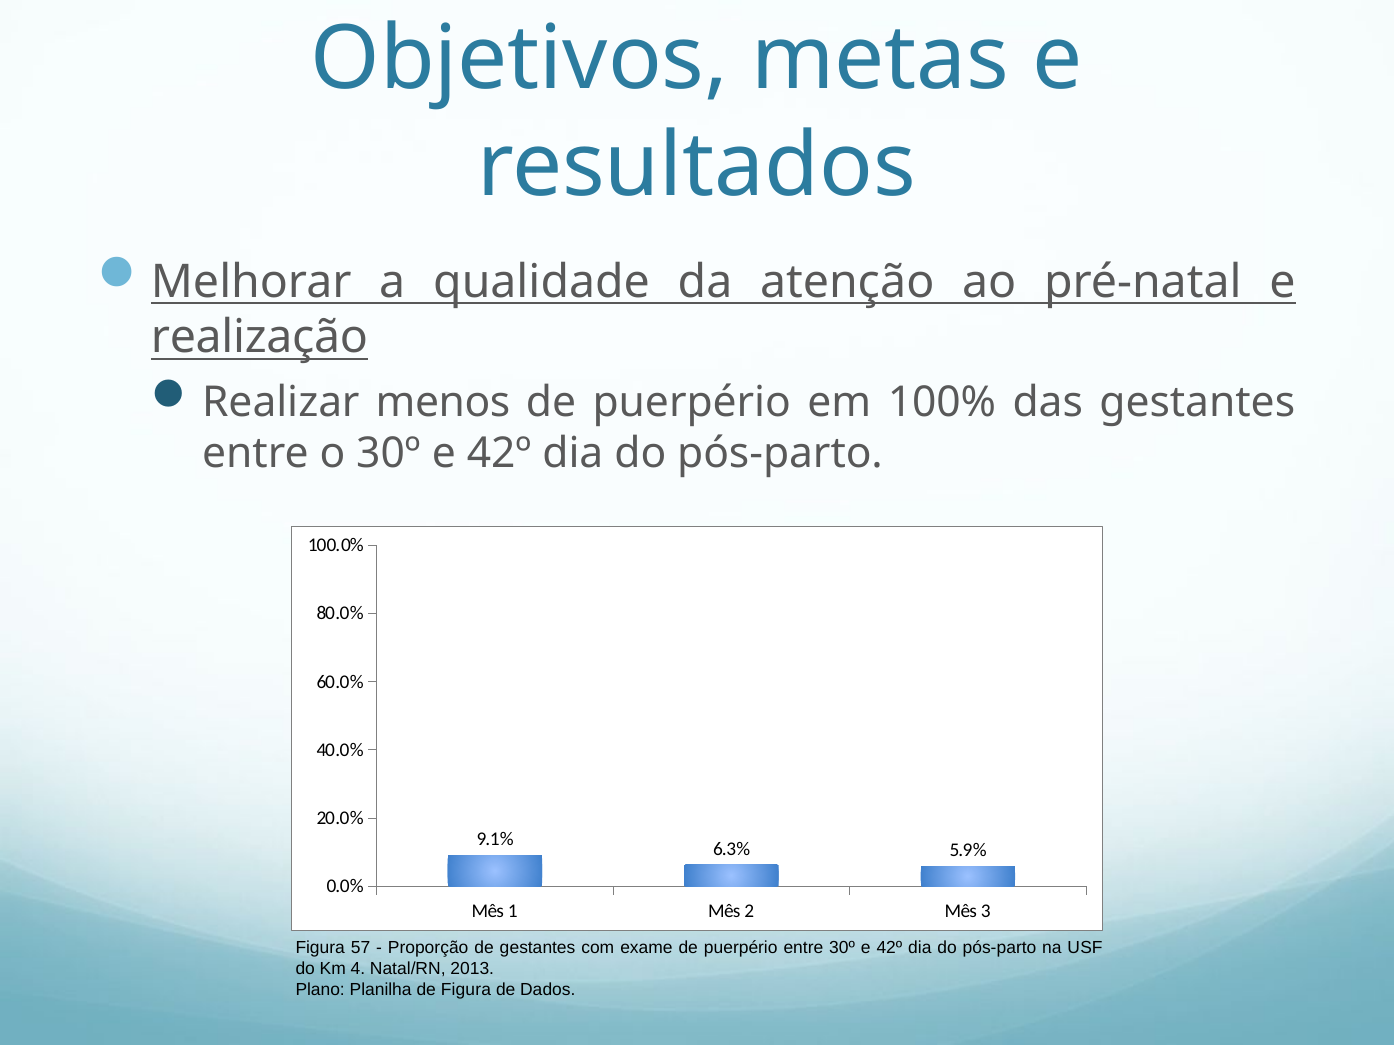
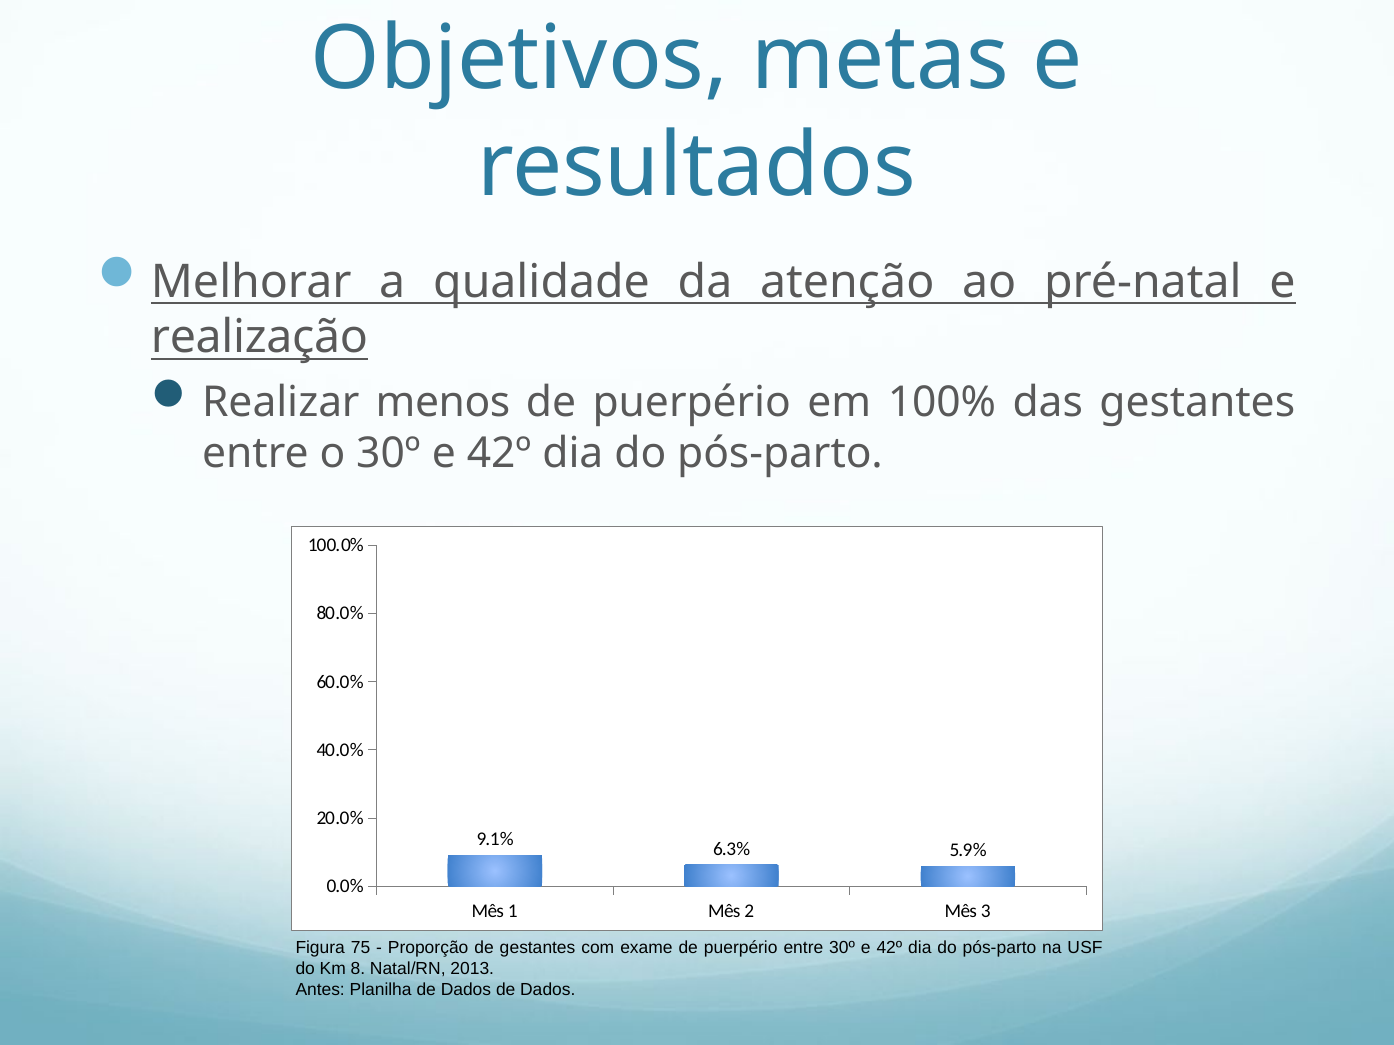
57: 57 -> 75 (361, 948)
4: 4 -> 8 (358, 969)
Plano: Plano -> Antes (320, 990)
Planilha de Figura: Figura -> Dados (466, 990)
